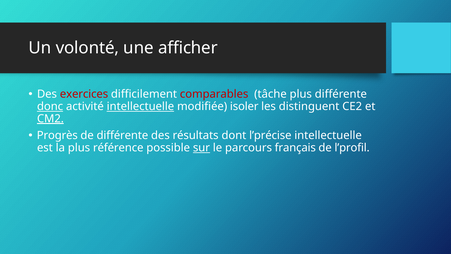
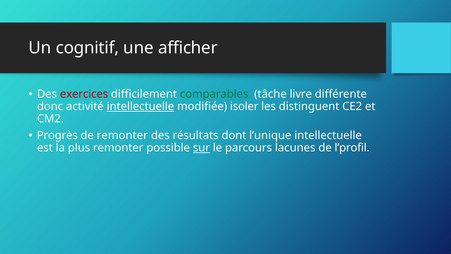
volonté: volonté -> cognitif (87, 48)
comparables colour: red -> green (214, 94)
tâche plus: plus -> livre (301, 94)
donc underline: present -> none (50, 106)
CM2 underline: present -> none (50, 118)
de différente: différente -> remonter (122, 135)
l’précise: l’précise -> l’unique (270, 135)
plus référence: référence -> remonter (118, 148)
français: français -> lacunes (295, 148)
